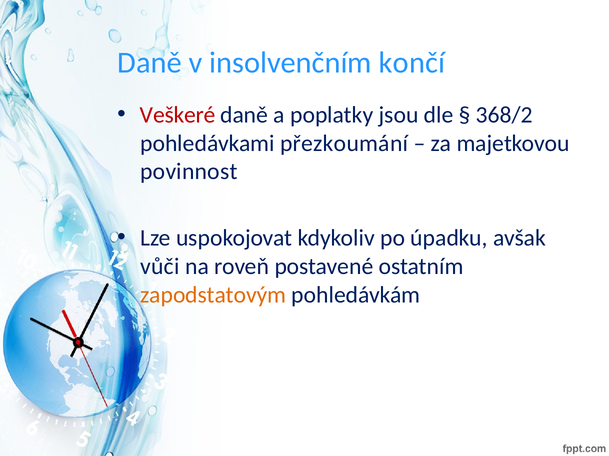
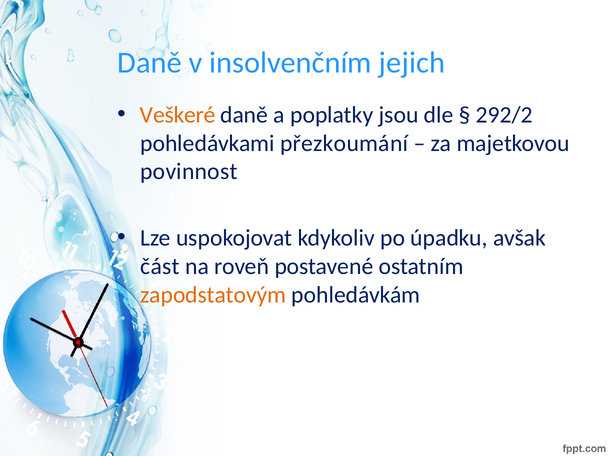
končí: končí -> jejich (412, 63)
Veškeré colour: red -> orange (178, 115)
368/2: 368/2 -> 292/2 (504, 115)
vůči: vůči -> část (160, 267)
